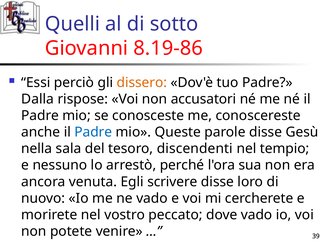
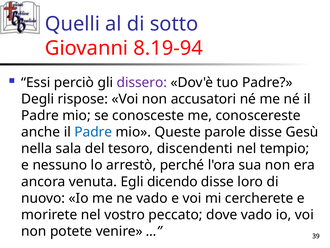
8.19-86: 8.19-86 -> 8.19-94 (168, 48)
dissero colour: orange -> purple (142, 82)
Dalla: Dalla -> Degli (38, 99)
scrivere: scrivere -> dicendo (172, 181)
